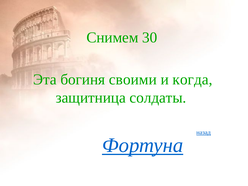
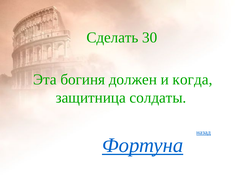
Снимем: Снимем -> Сделать (112, 38)
своими: своими -> должен (133, 80)
